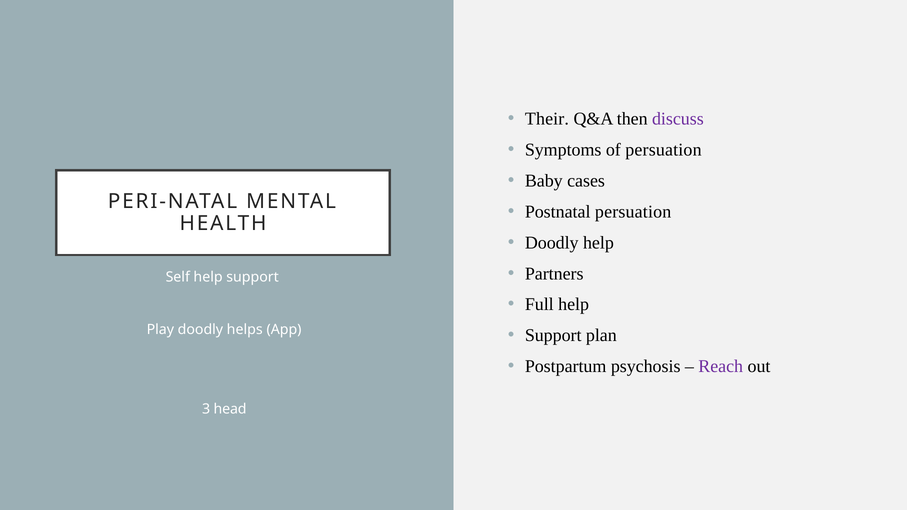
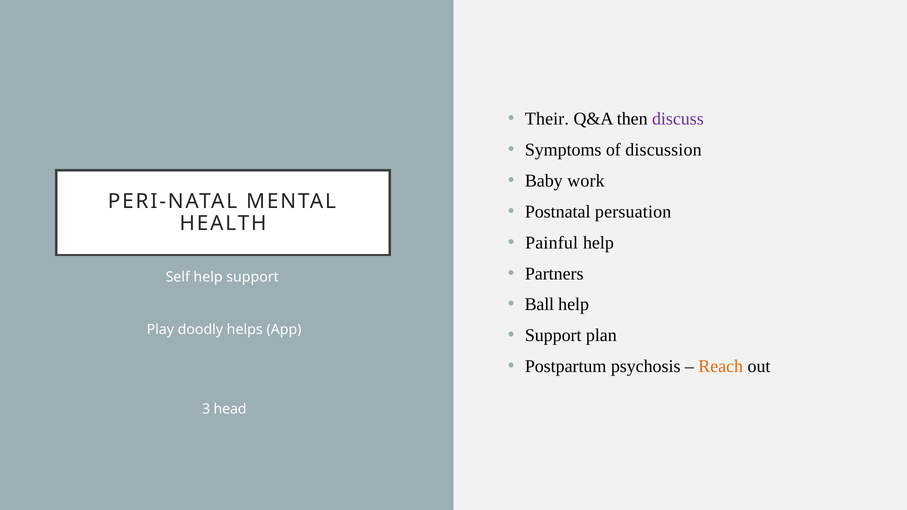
of persuation: persuation -> discussion (663, 150)
cases: cases -> work (586, 181)
Doodly: Doodly -> Painful (552, 243)
Full: Full -> Ball (539, 305)
Reach colour: purple -> orange (721, 367)
